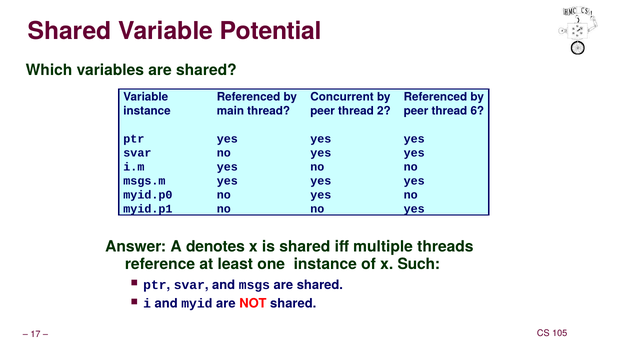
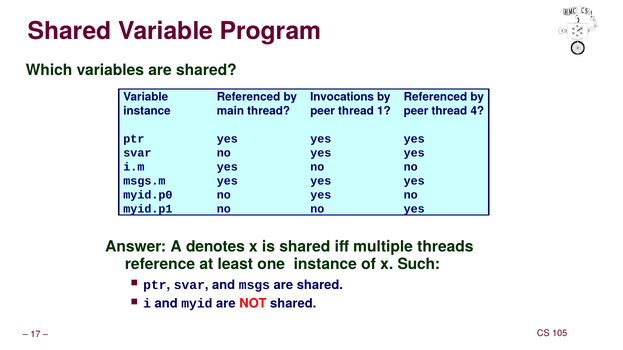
Potential: Potential -> Program (271, 31)
Concurrent: Concurrent -> Invocations (342, 97)
2: 2 -> 1 (384, 111)
6: 6 -> 4 (477, 111)
